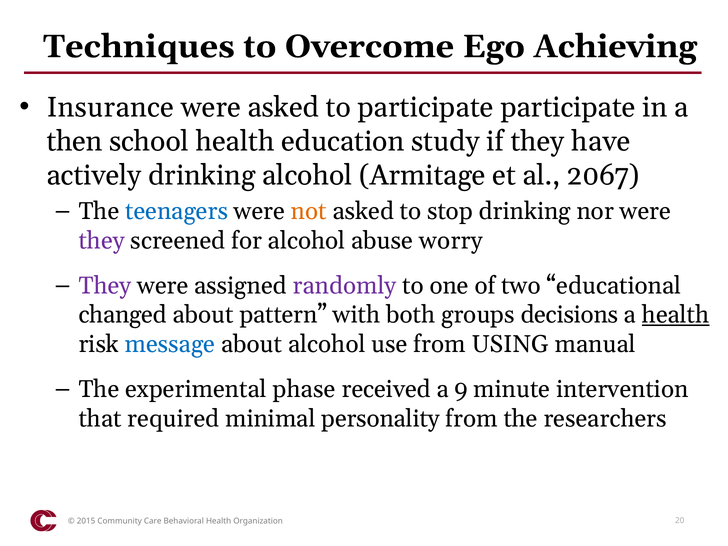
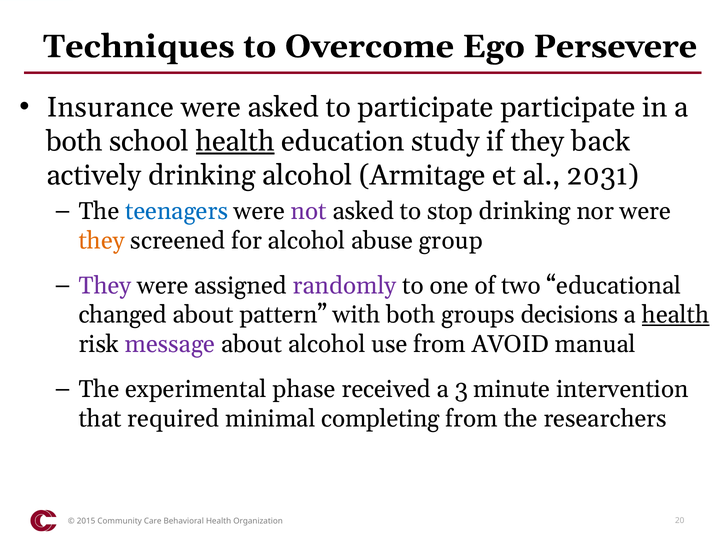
Achieving: Achieving -> Persevere (615, 47)
then: then -> both (75, 141)
health underline: none -> present (235, 141)
have: have -> back (601, 141)
2067: 2067 -> 2031 (603, 175)
not colour: orange -> purple (309, 211)
they colour: purple -> orange (102, 241)
worry: worry -> group (451, 241)
message colour: blue -> purple (170, 344)
USING: USING -> AVOID (510, 344)
9: 9 -> 3 (461, 389)
personality: personality -> completing (381, 419)
